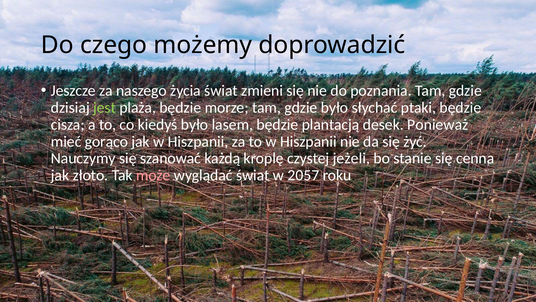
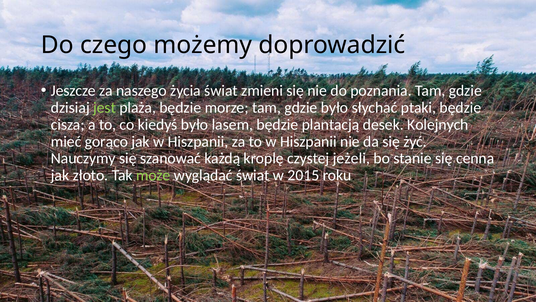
Ponieważ: Ponieważ -> Kolejnych (438, 124)
może colour: pink -> light green (153, 175)
2057: 2057 -> 2015 (303, 175)
